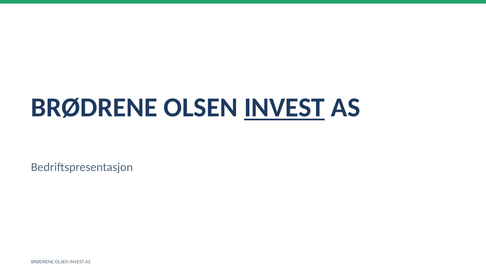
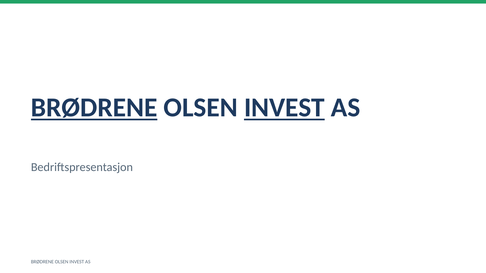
BRØDRENE underline: none -> present (94, 108)
